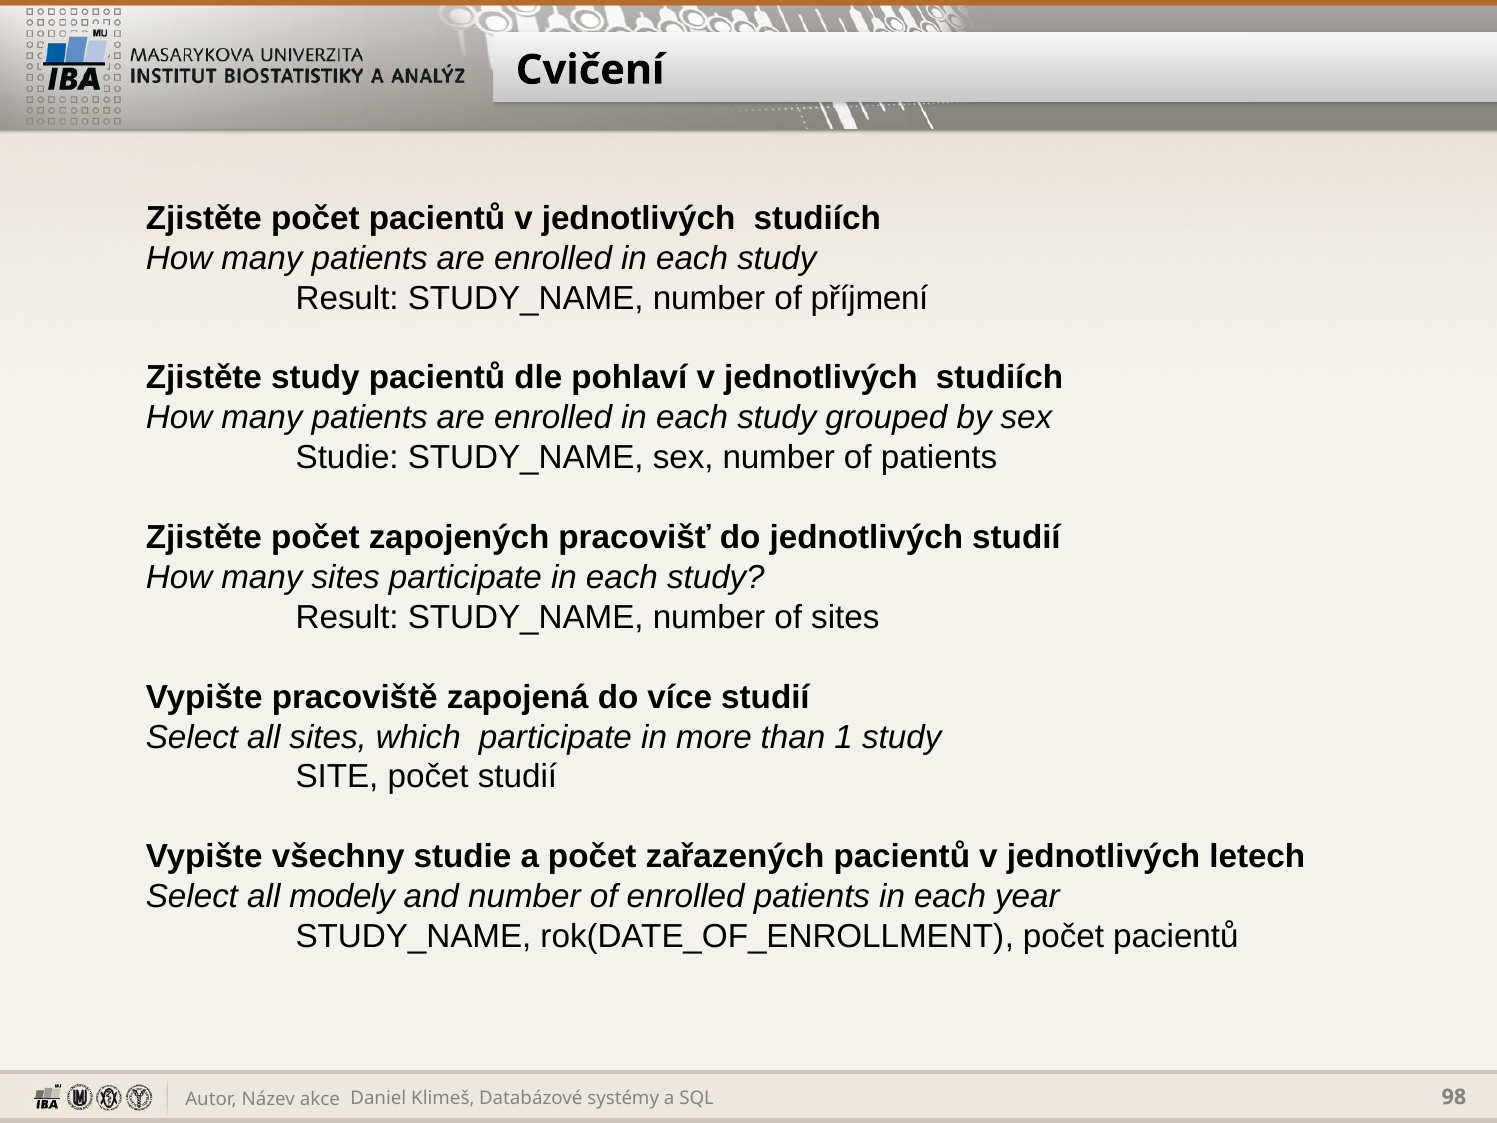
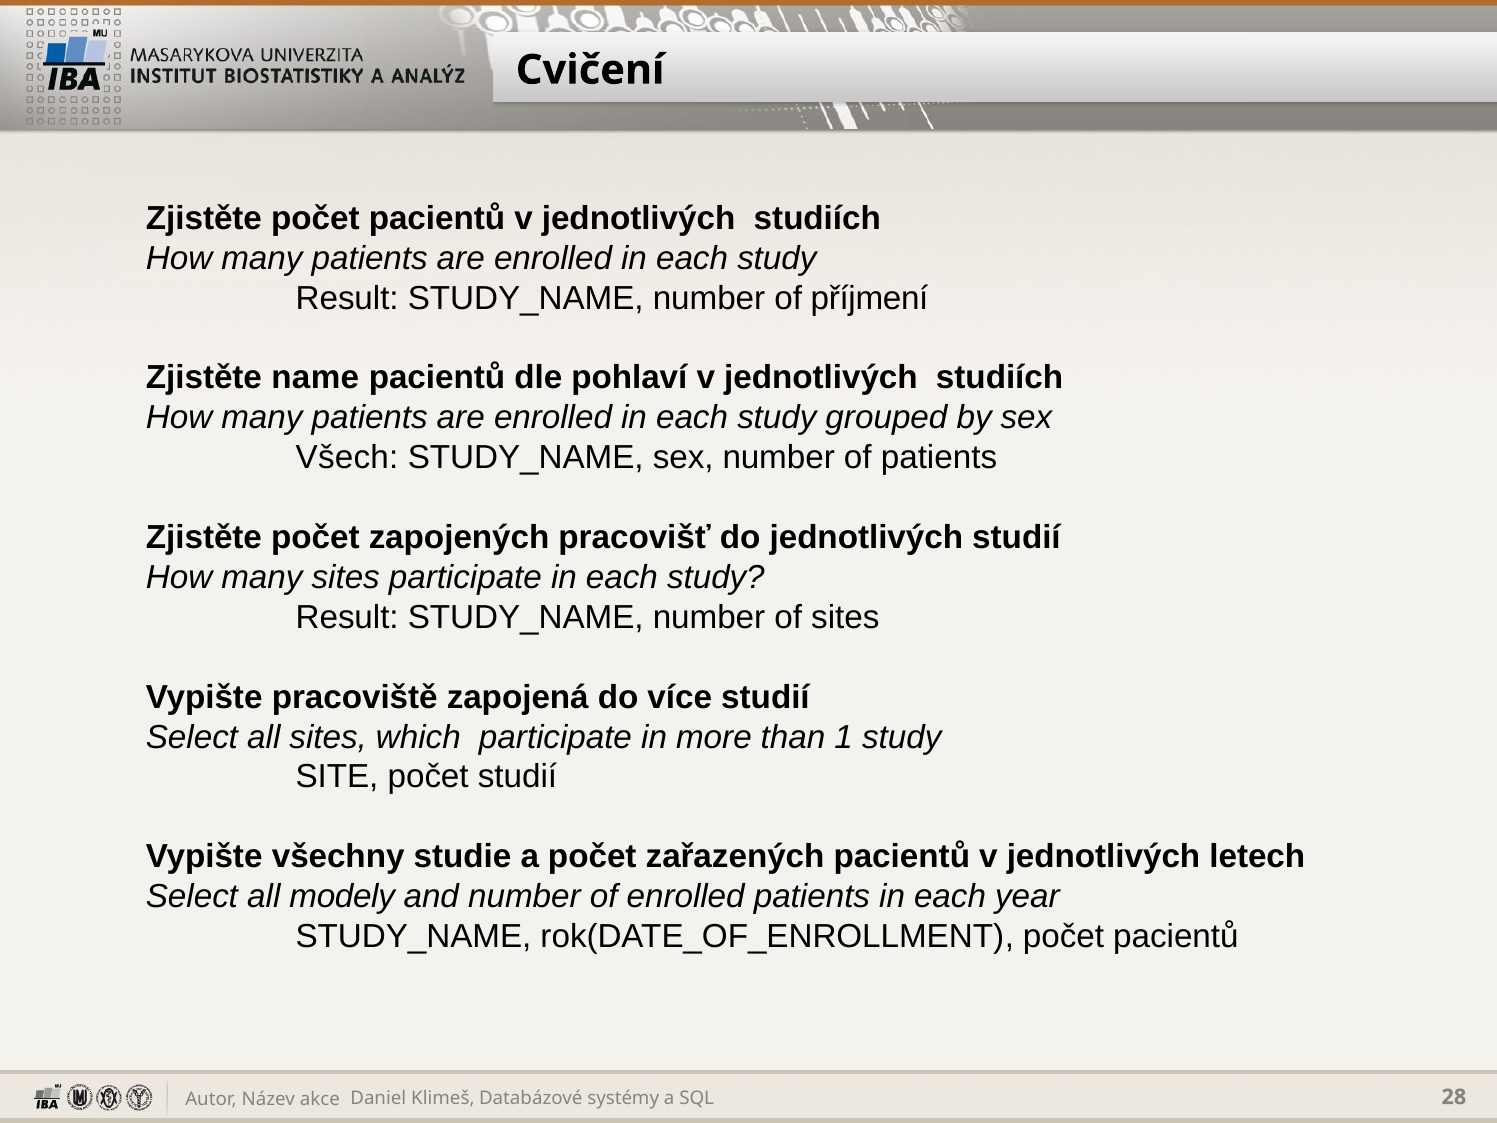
Zjistěte study: study -> name (315, 378)
Studie: Studie -> Všech (347, 458)
98: 98 -> 28 (1454, 1097)
